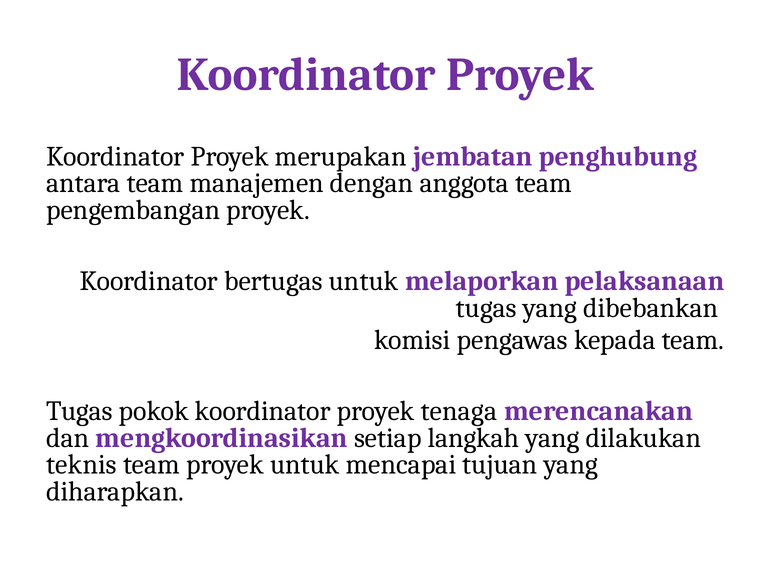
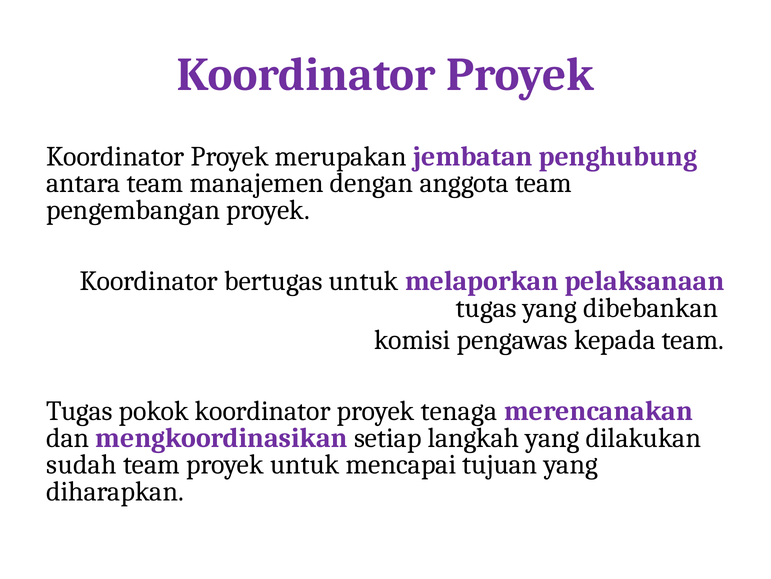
teknis: teknis -> sudah (81, 464)
